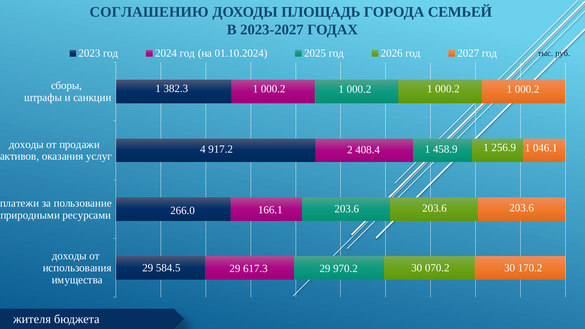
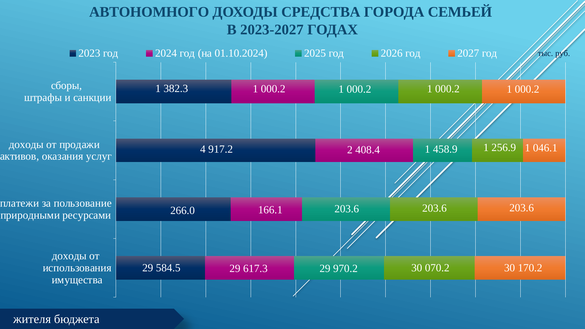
СОГЛАШЕНИЮ: СОГЛАШЕНИЮ -> АВТОНОМНОГО (149, 12)
ПЛОЩАДЬ: ПЛОЩАДЬ -> СРЕДСТВА (321, 12)
